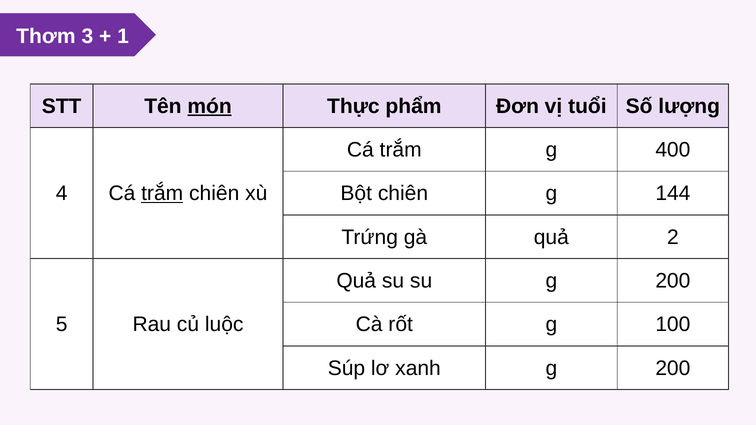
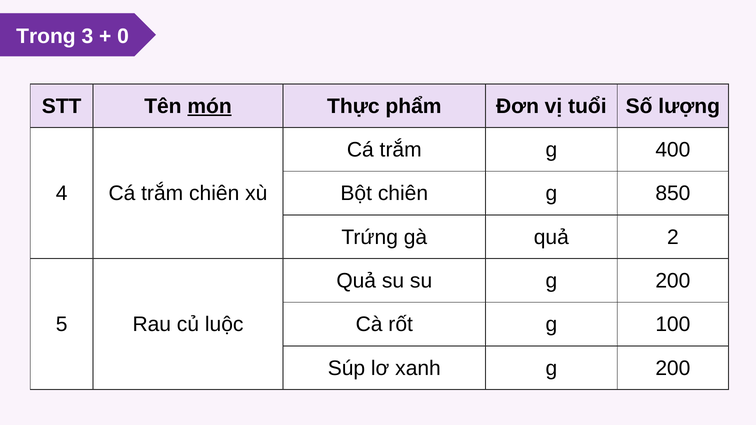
Thơm: Thơm -> Trong (46, 36)
1: 1 -> 0 (123, 36)
trắm underline: present -> none (162, 194)
144: 144 -> 850 (673, 194)
